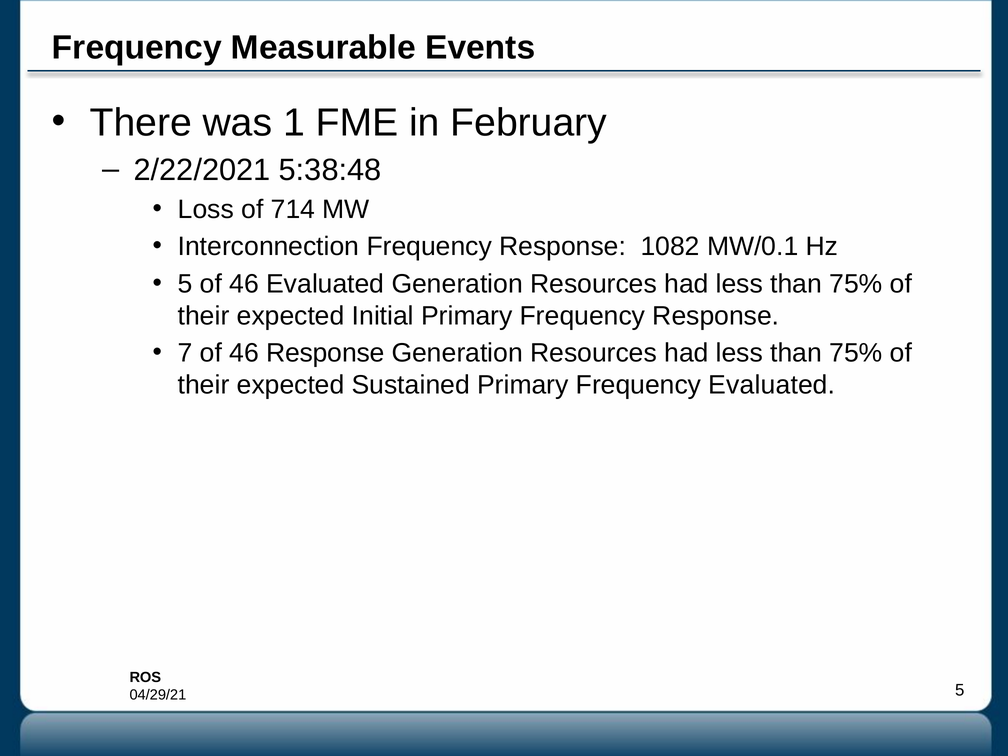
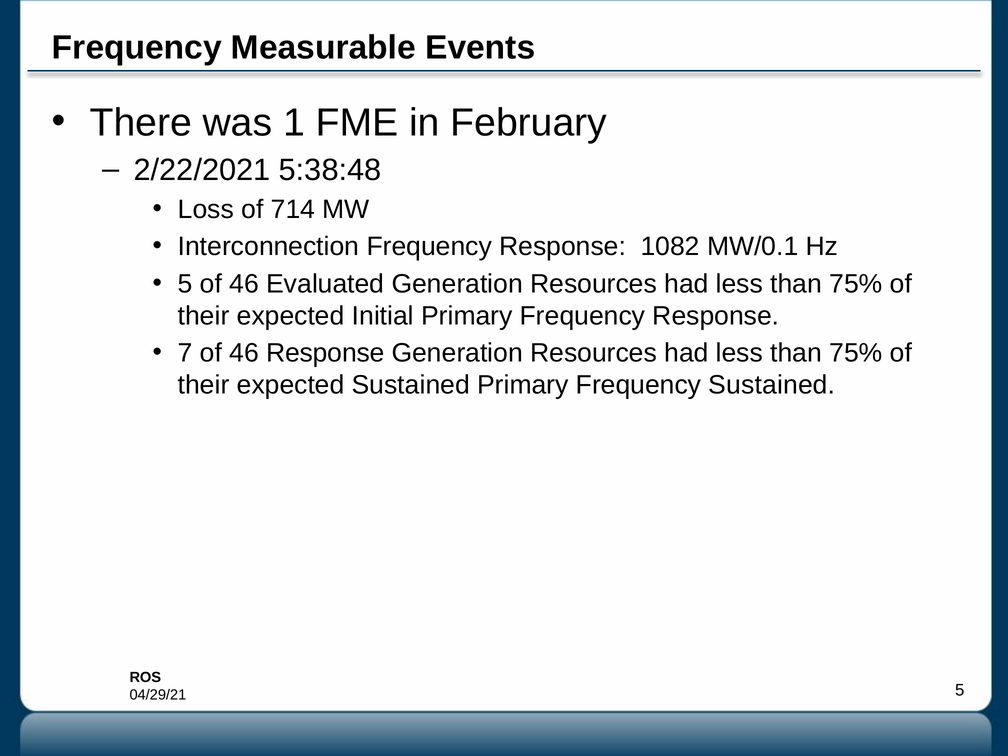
Frequency Evaluated: Evaluated -> Sustained (772, 385)
